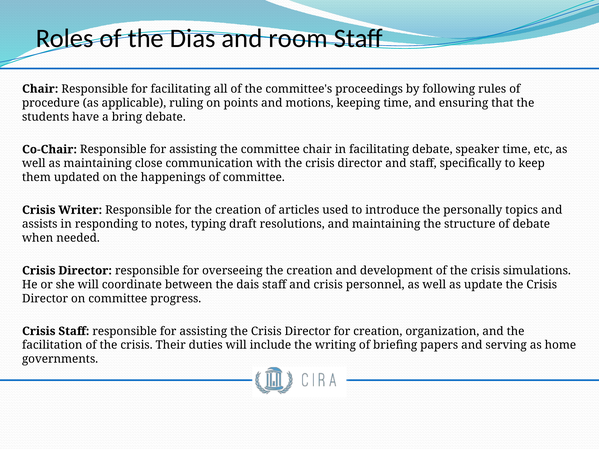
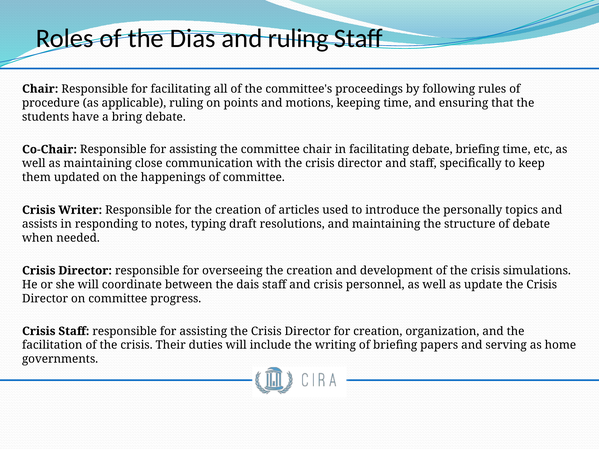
and room: room -> ruling (298, 38)
debate speaker: speaker -> briefing (478, 150)
